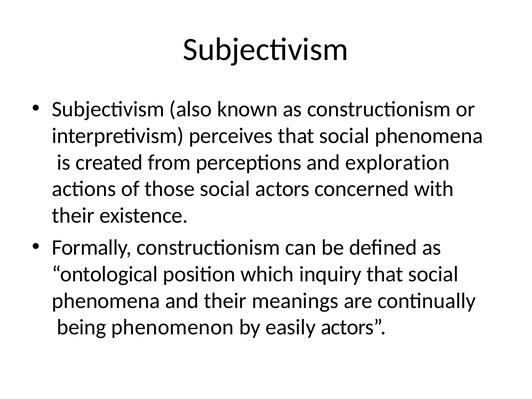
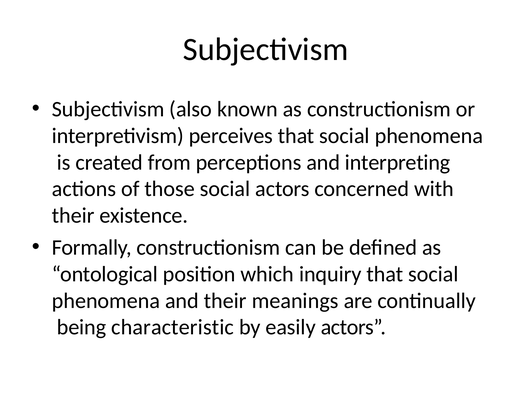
exploration: exploration -> interpreting (398, 162)
phenomenon: phenomenon -> characteristic (173, 327)
